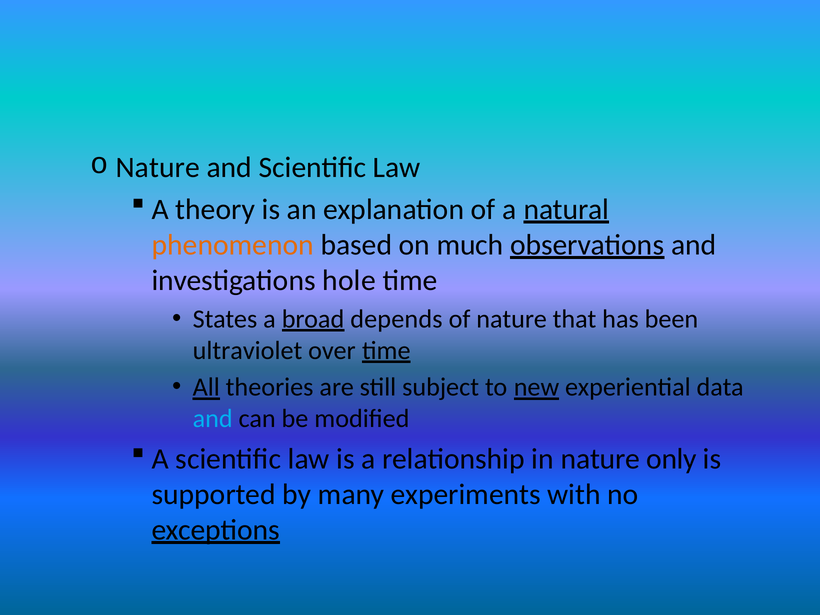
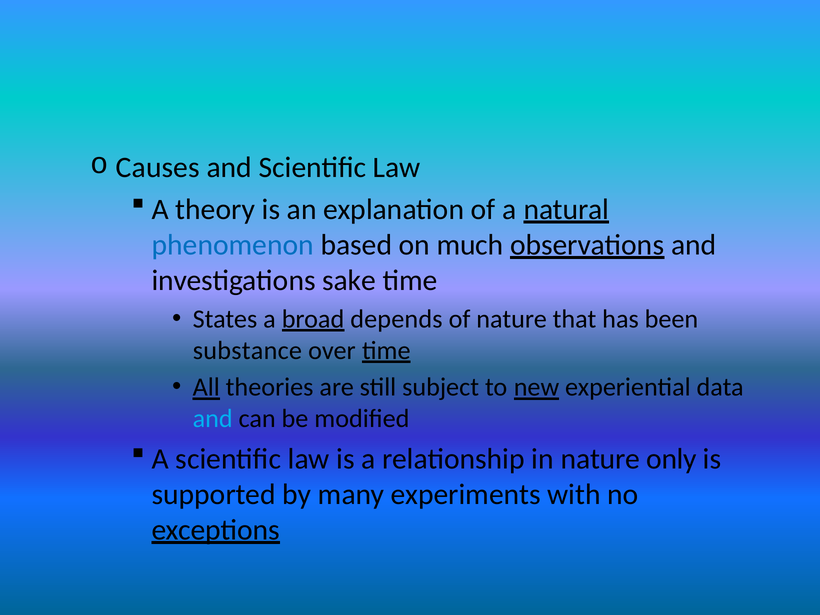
Nature: Nature -> Causes (158, 167)
phenomenon colour: orange -> blue (233, 245)
hole: hole -> sake (349, 280)
ultraviolet: ultraviolet -> substance (247, 350)
